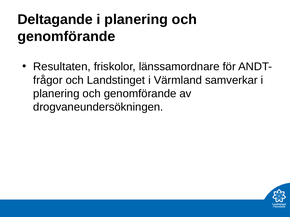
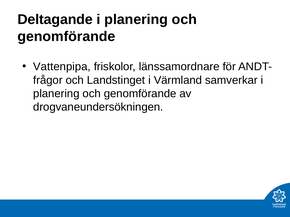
Resultaten: Resultaten -> Vattenpipa (62, 67)
